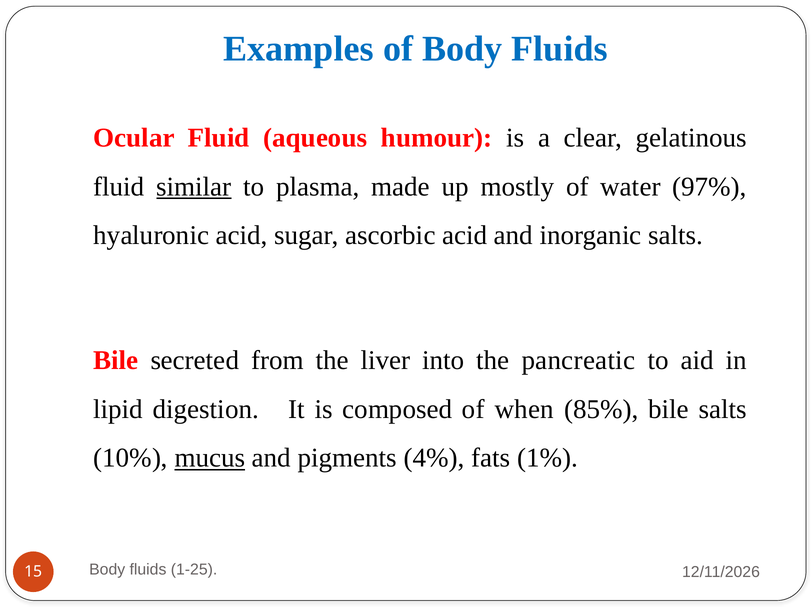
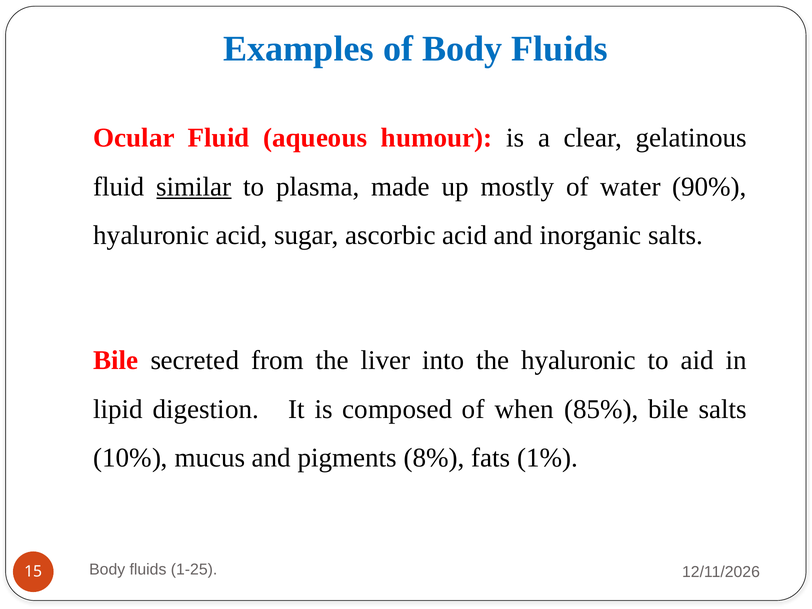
97%: 97% -> 90% (709, 187)
the pancreatic: pancreatic -> hyaluronic (579, 361)
mucus underline: present -> none (210, 458)
4%: 4% -> 8% (434, 458)
